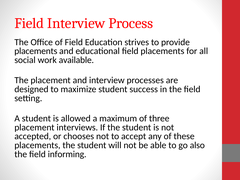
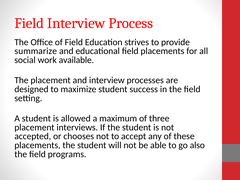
placements: placements -> summarize (36, 51)
informing: informing -> programs (67, 154)
